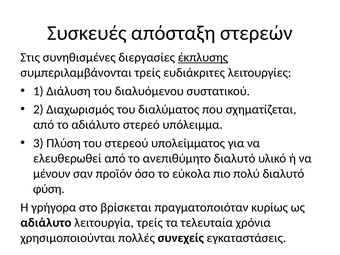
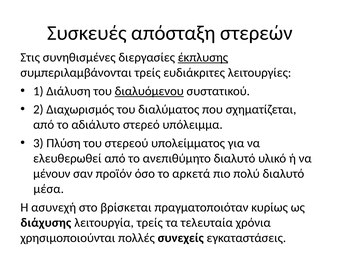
διαλυόμενου underline: none -> present (149, 91)
εύκολα: εύκολα -> αρκετά (191, 174)
φύση: φύση -> μέσα (49, 189)
γρήγορα: γρήγορα -> ασυνεχή (54, 207)
αδιάλυτο: αδιάλυτο -> διάχυσης (46, 223)
